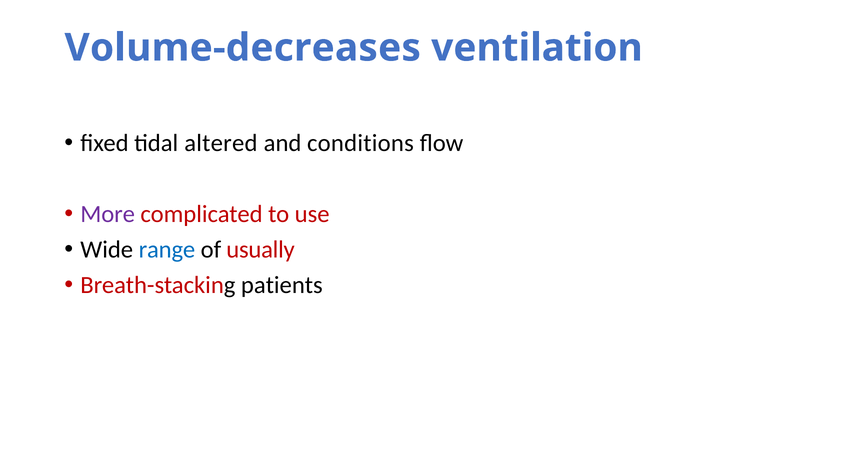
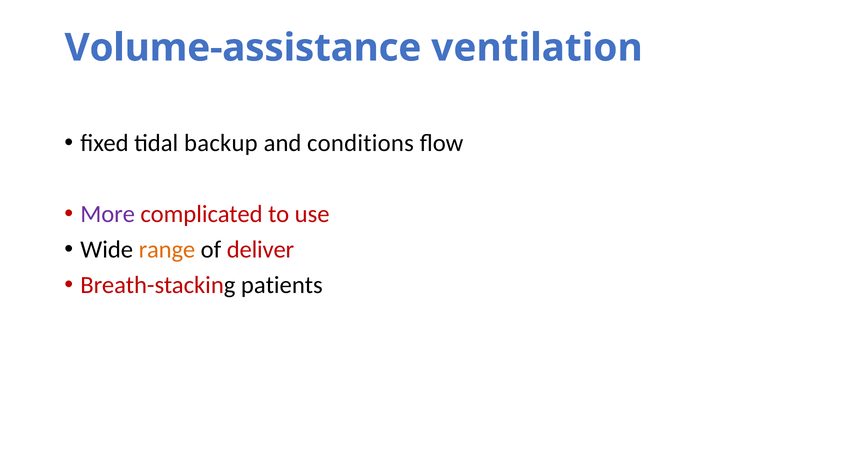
Volume-decreases: Volume-decreases -> Volume-assistance (243, 48)
altered: altered -> backup (221, 143)
range colour: blue -> orange (167, 249)
usually: usually -> deliver (260, 249)
